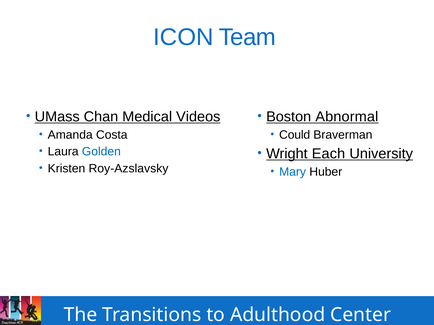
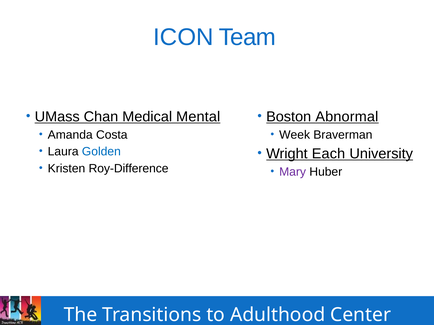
Videos: Videos -> Mental (198, 117)
Could: Could -> Week (295, 135)
Roy-Azslavsky: Roy-Azslavsky -> Roy-Difference (129, 169)
Mary colour: blue -> purple (293, 172)
